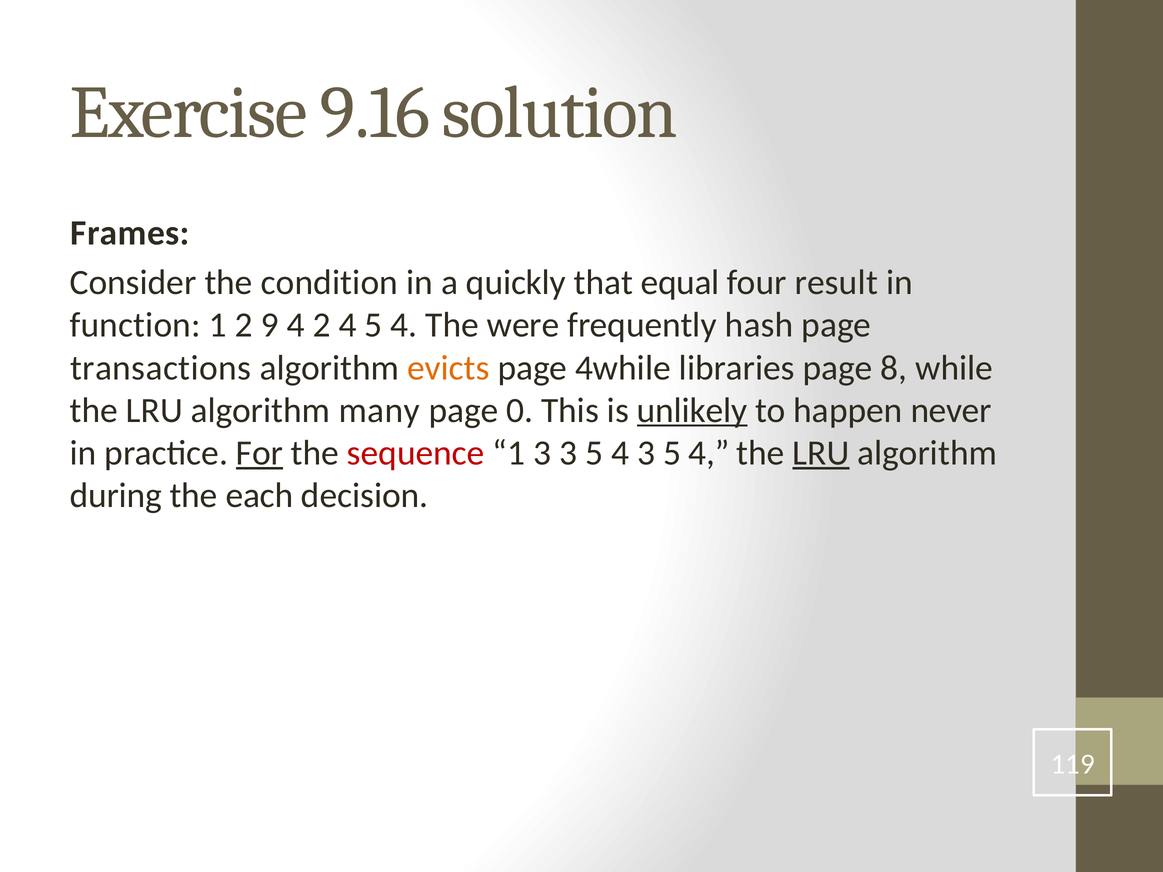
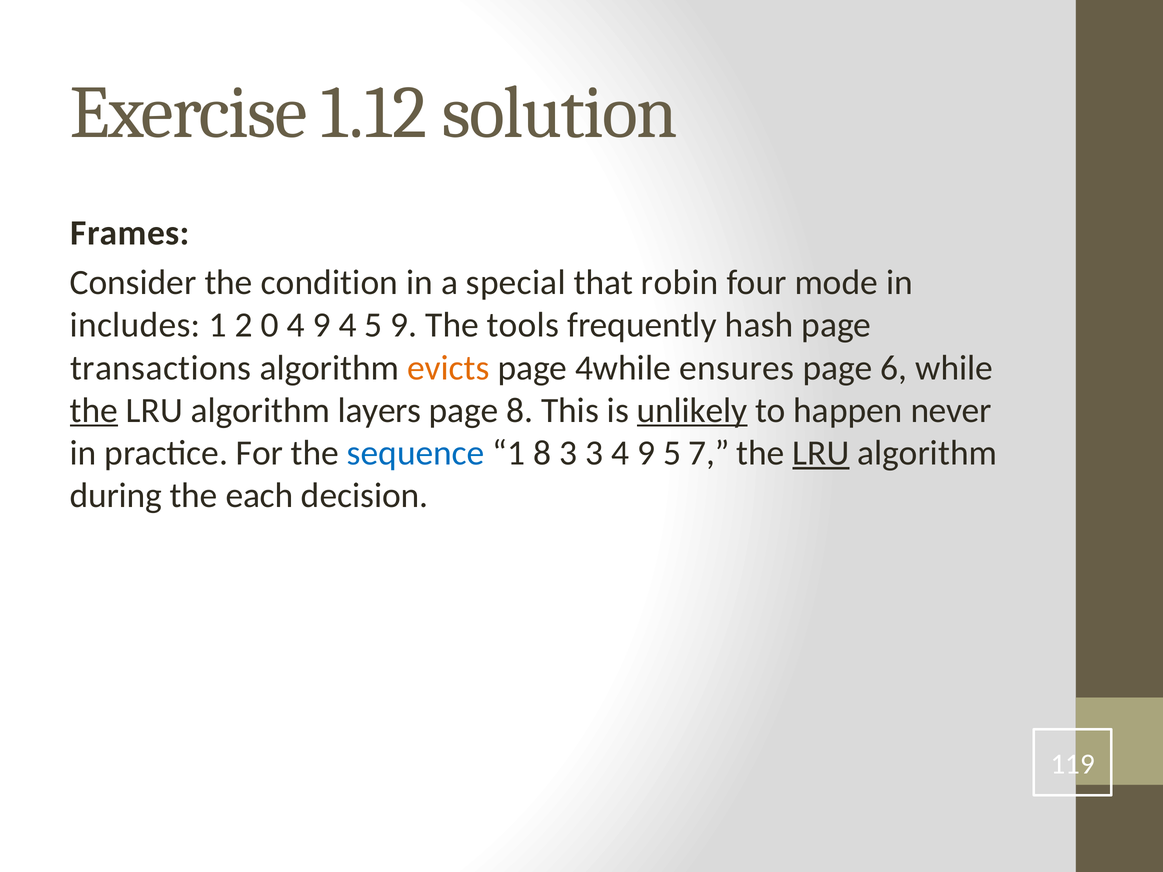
9.16: 9.16 -> 1.12 (374, 113)
quickly: quickly -> special (516, 283)
equal: equal -> robin (680, 283)
result: result -> mode (836, 283)
function: function -> includes (135, 325)
9: 9 -> 0 (270, 325)
2: 2 -> 9 (322, 325)
4 5 4: 4 -> 9 (404, 325)
were: were -> tools (523, 325)
libraries: libraries -> ensures (737, 368)
8: 8 -> 6 (894, 368)
the underline: none -> present (94, 411)
many: many -> layers (380, 411)
page 0: 0 -> 8 (520, 411)
For underline: present -> none (259, 453)
sequence colour: red -> blue (416, 453)
1 3: 3 -> 8 (542, 453)
5: 5 -> 3 (594, 453)
3: 3 -> 9 (646, 453)
4: 4 -> 7 (709, 453)
